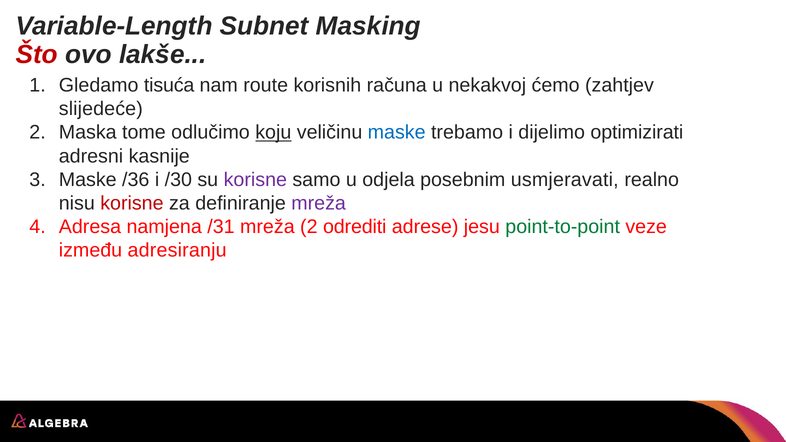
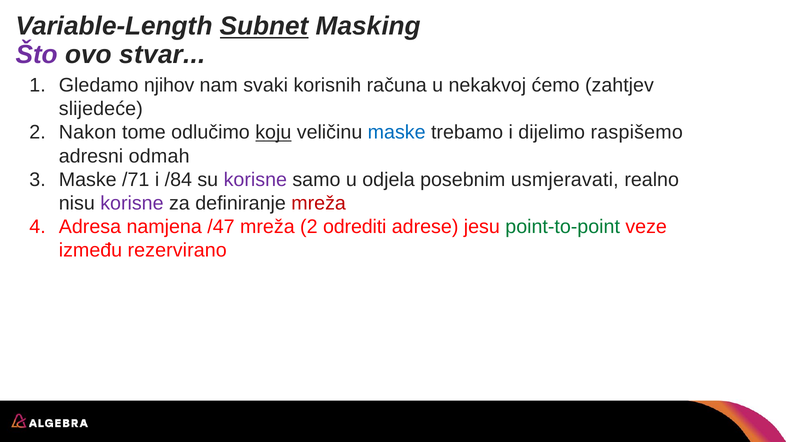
Subnet underline: none -> present (264, 26)
Što colour: red -> purple (37, 55)
lakše: lakše -> stvar (163, 55)
tisuća: tisuća -> njihov (169, 85)
route: route -> svaki (266, 85)
Maska: Maska -> Nakon (88, 132)
optimizirati: optimizirati -> raspišemo (637, 132)
kasnije: kasnije -> odmah (159, 156)
/36: /36 -> /71 (136, 180)
/30: /30 -> /84 (178, 180)
korisne colour: red -> purple (132, 203)
mreža colour: purple -> red (319, 203)
/31: /31 -> /47 (221, 227)
adresiranju: adresiranju -> rezervirano (177, 250)
